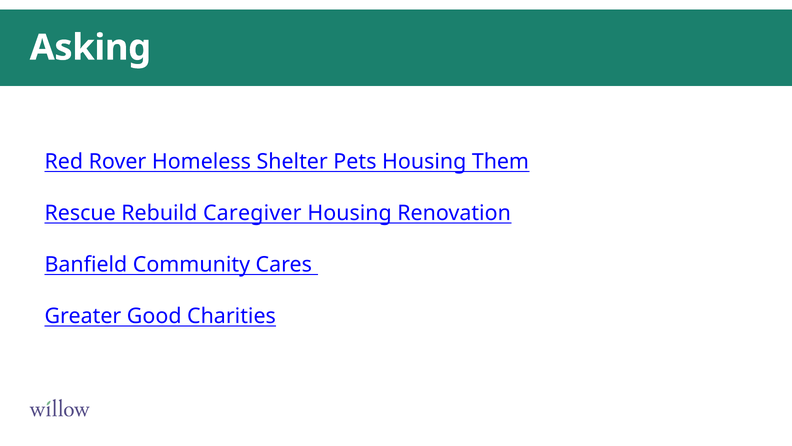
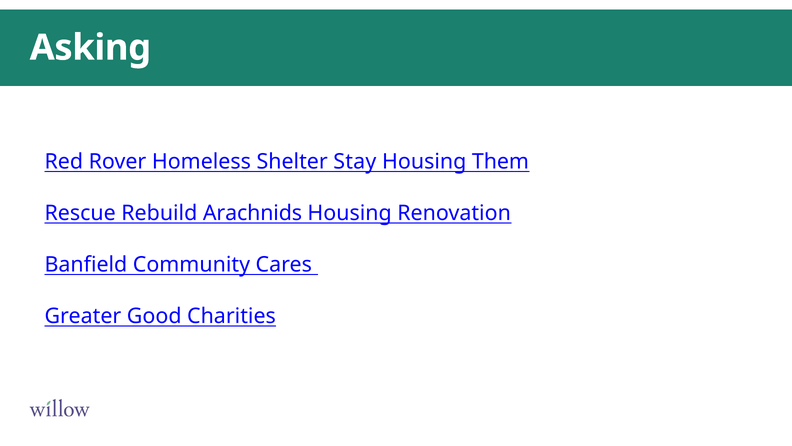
Pets: Pets -> Stay (355, 162)
Caregiver: Caregiver -> Arachnids (252, 213)
